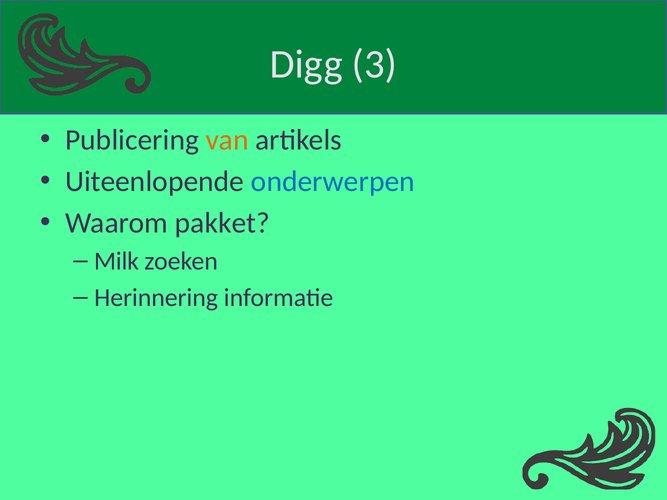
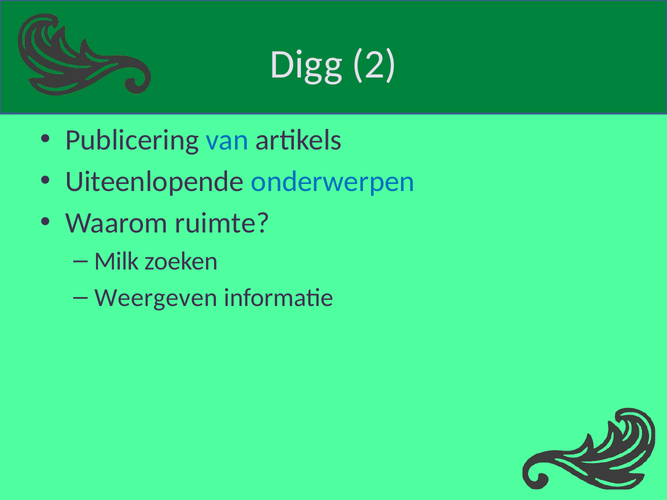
3: 3 -> 2 (375, 65)
van colour: orange -> blue (227, 140)
pakket: pakket -> ruimte (222, 223)
Herinnering: Herinnering -> Weergeven (156, 298)
